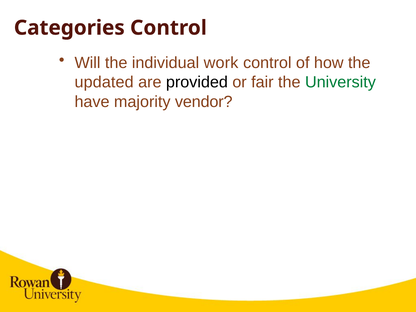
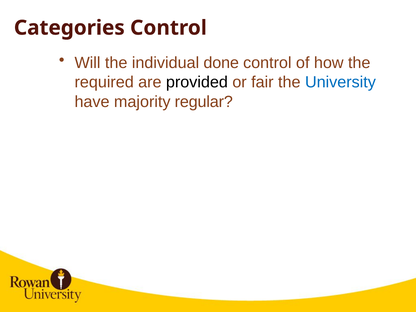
work: work -> done (221, 63)
updated: updated -> required (104, 82)
University colour: green -> blue (340, 82)
vendor: vendor -> regular (204, 102)
